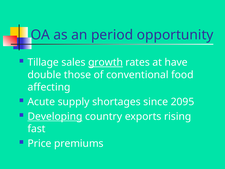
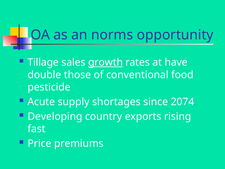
period: period -> norms (112, 35)
affecting: affecting -> pesticide (49, 87)
2095: 2095 -> 2074 (182, 102)
Developing underline: present -> none (55, 116)
